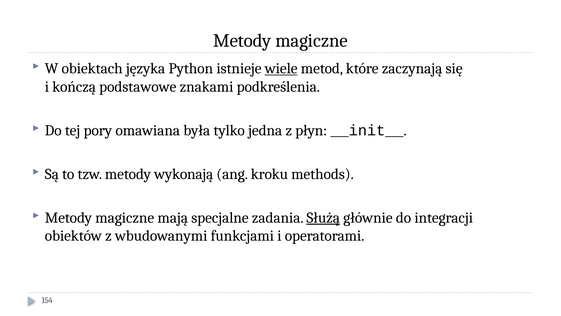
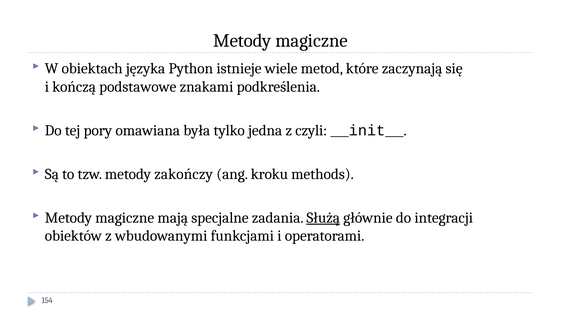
wiele underline: present -> none (281, 68)
płyn: płyn -> czyli (311, 130)
wykonają: wykonają -> zakończy (184, 174)
